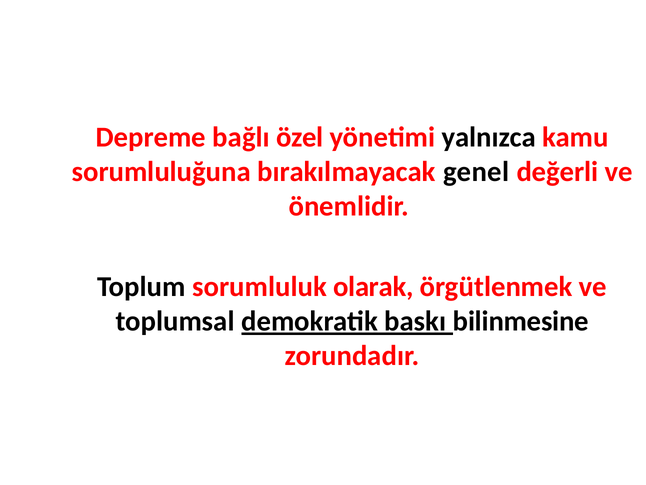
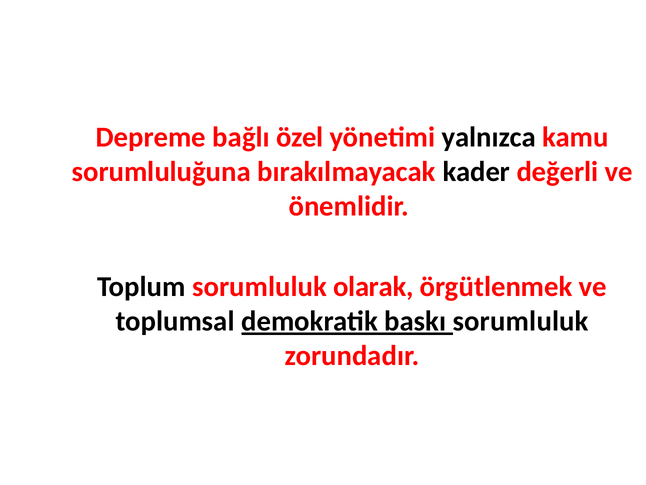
genel: genel -> kader (476, 172)
bilinmesine: bilinmesine -> sorumluluk (521, 321)
